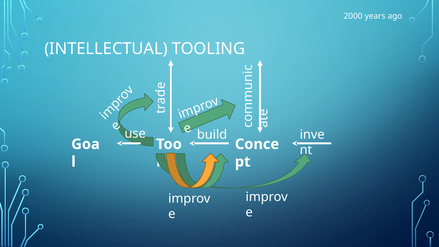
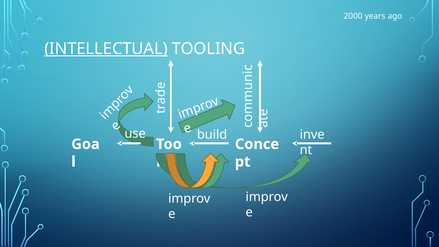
INTELLECTUAL underline: none -> present (106, 49)
